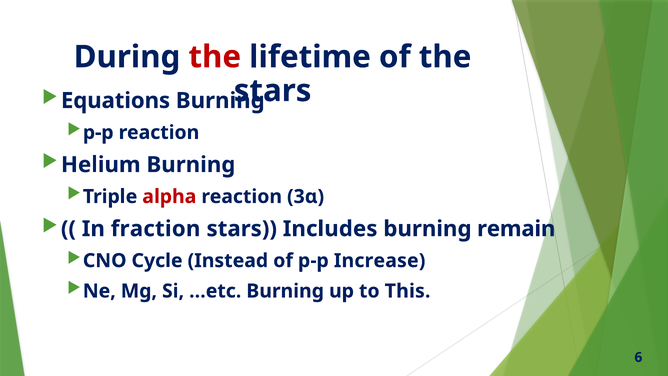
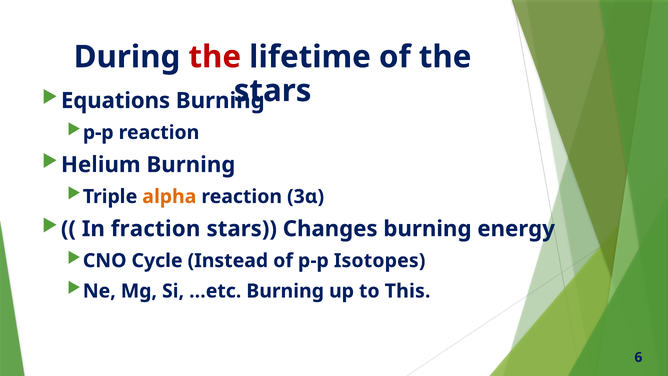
alpha colour: red -> orange (169, 196)
Includes: Includes -> Changes (330, 229)
remain: remain -> energy (516, 229)
Increase: Increase -> Isotopes (380, 261)
